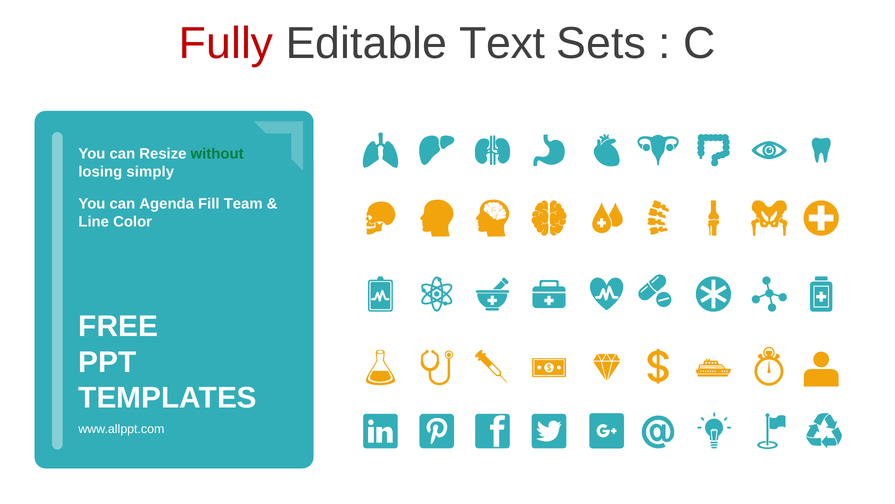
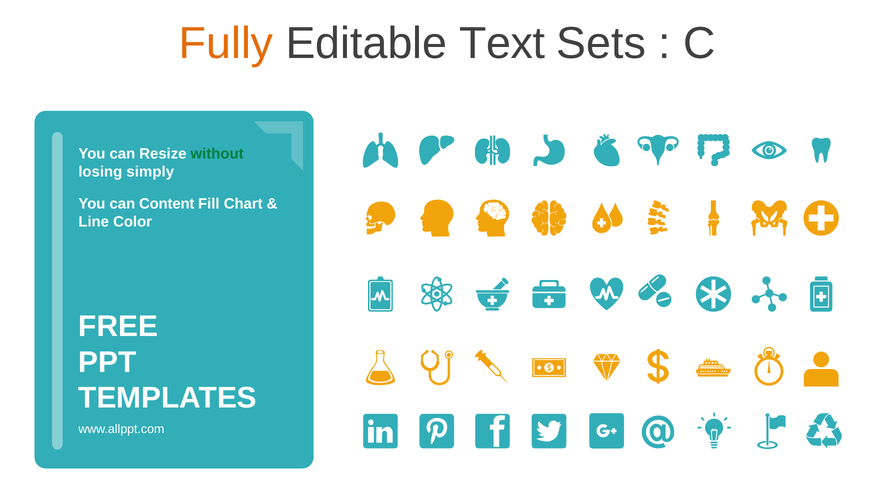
Fully colour: red -> orange (226, 43)
Agenda: Agenda -> Content (167, 204)
Team: Team -> Chart (243, 204)
